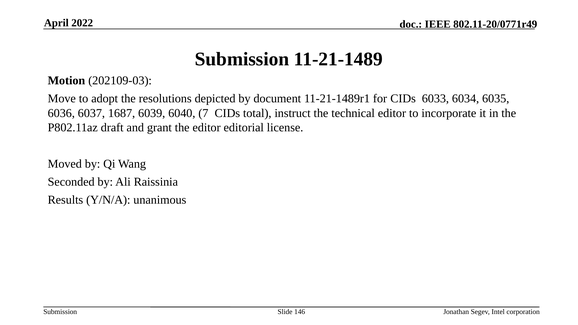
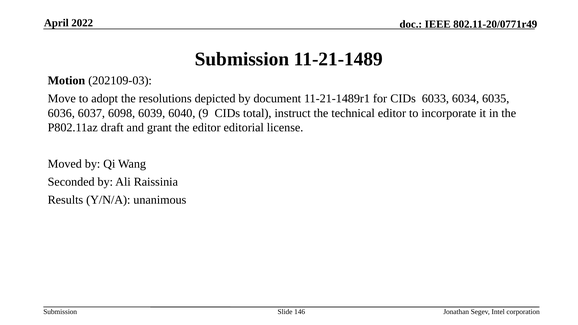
1687: 1687 -> 6098 (122, 113)
7: 7 -> 9 (203, 113)
